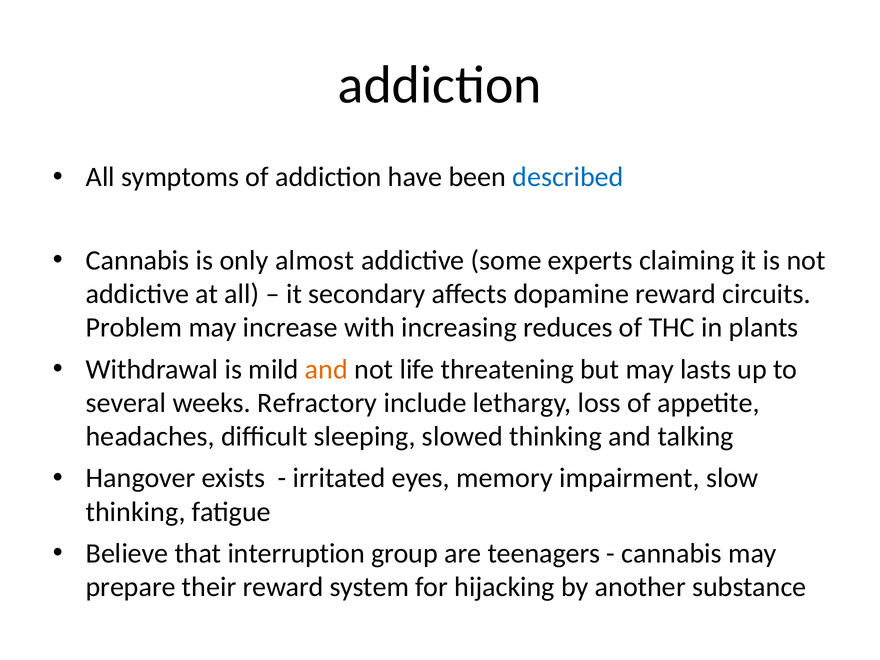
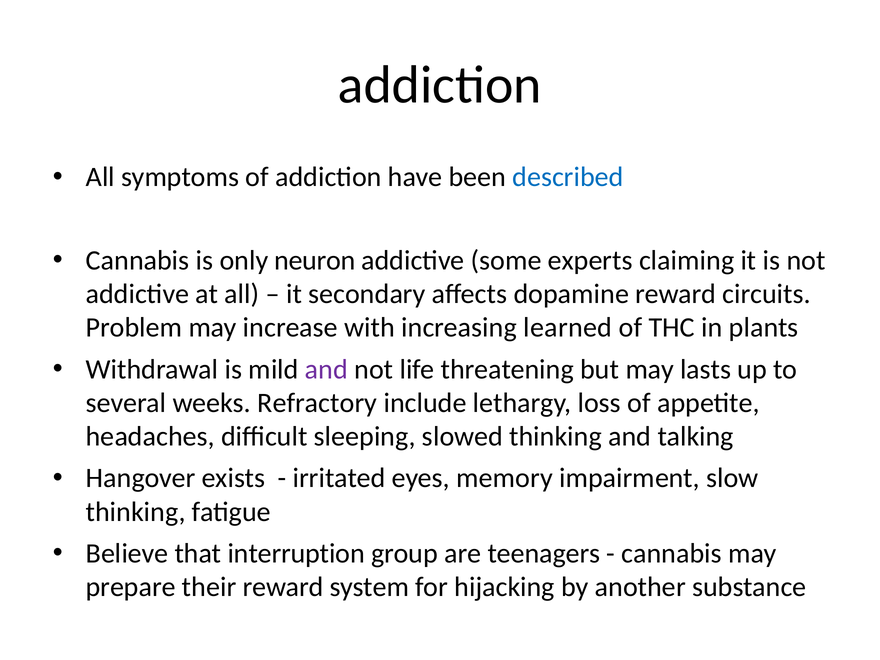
almost: almost -> neuron (315, 260)
reduces: reduces -> learned (568, 328)
and colour: orange -> purple (326, 369)
